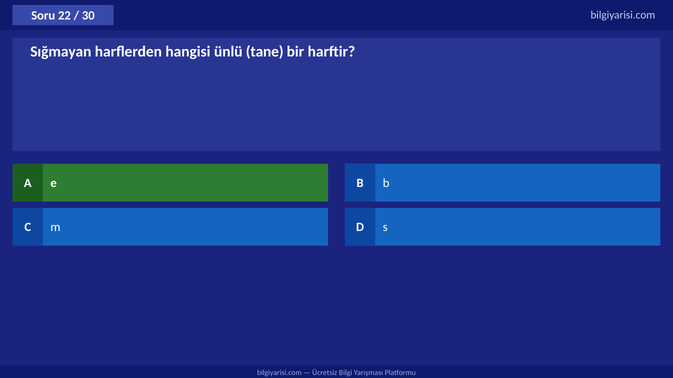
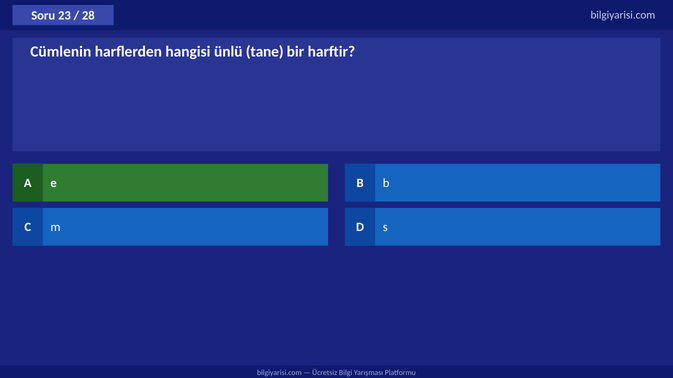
22: 22 -> 23 (64, 15)
30: 30 -> 28 (88, 15)
Sığmayan: Sığmayan -> Cümlenin (61, 52)
